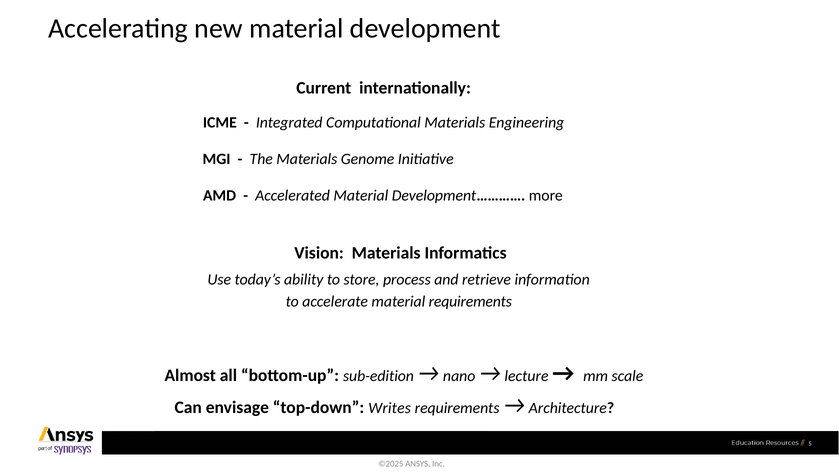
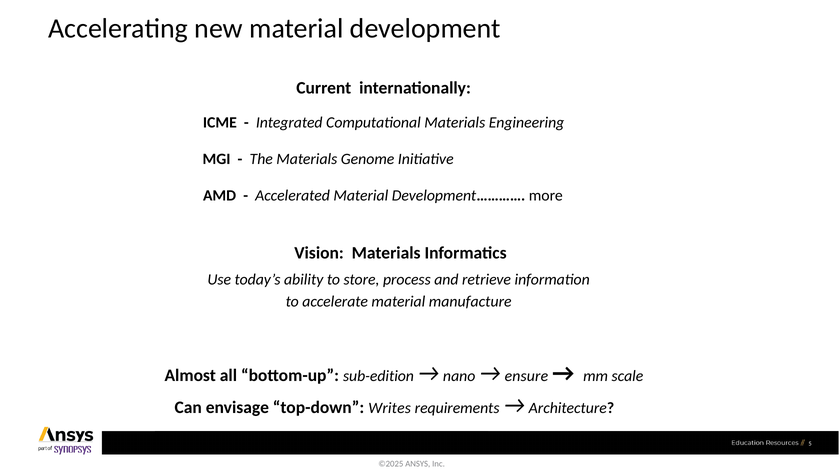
material requirements: requirements -> manufacture (470, 302)
lecture: lecture -> ensure (526, 376)
